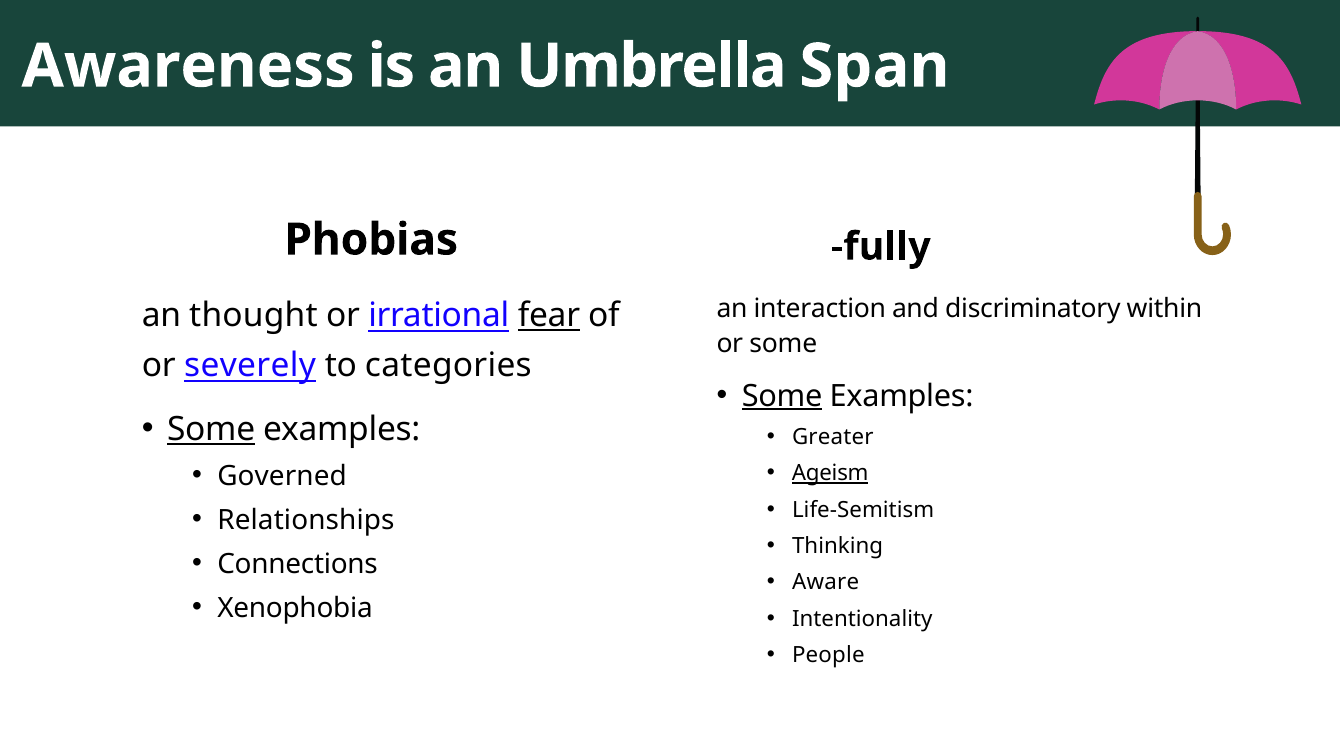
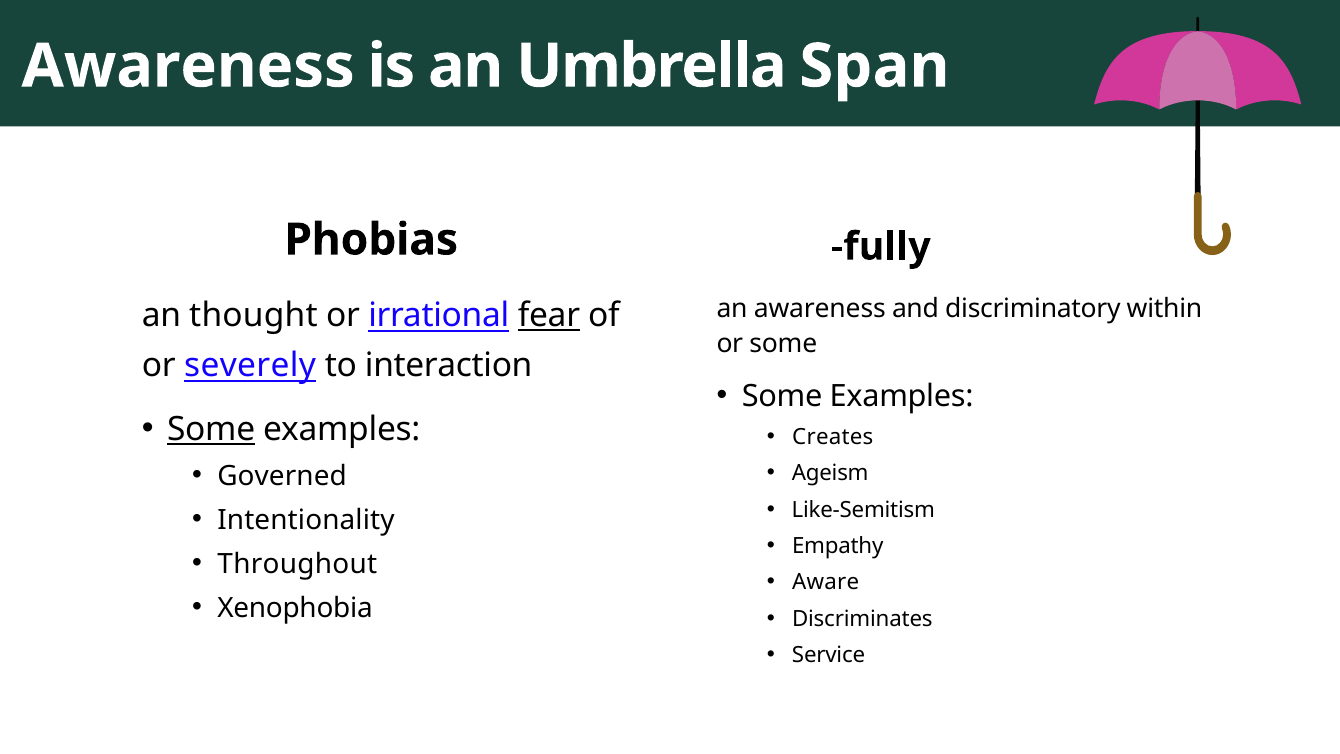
an interaction: interaction -> awareness (820, 309)
categories: categories -> interaction (449, 366)
Some underline: present -> none (782, 396)
Greater: Greater -> Creates (833, 437)
Ageism underline: present -> none (830, 473)
Life-Semitism: Life-Semitism -> Like-Semitism (863, 510)
Relationships: Relationships -> Intentionality (306, 520)
Thinking: Thinking -> Empathy (838, 546)
Connections: Connections -> Throughout (297, 564)
Intentionality: Intentionality -> Discriminates (862, 619)
People: People -> Service (829, 655)
